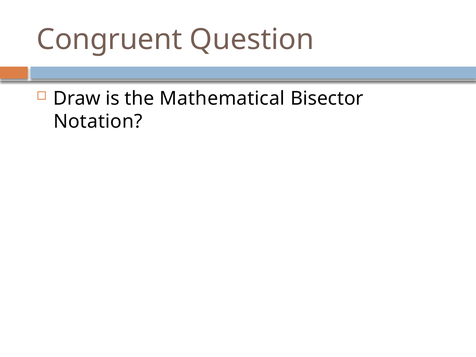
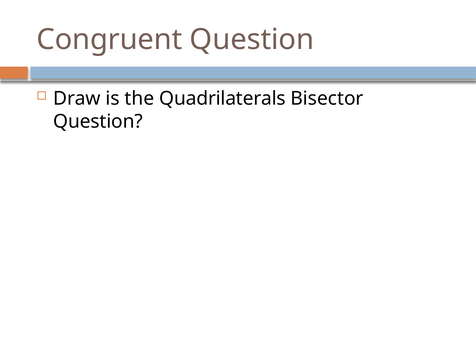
Mathematical: Mathematical -> Quadrilaterals (222, 98)
Notation: Notation -> Question (98, 122)
